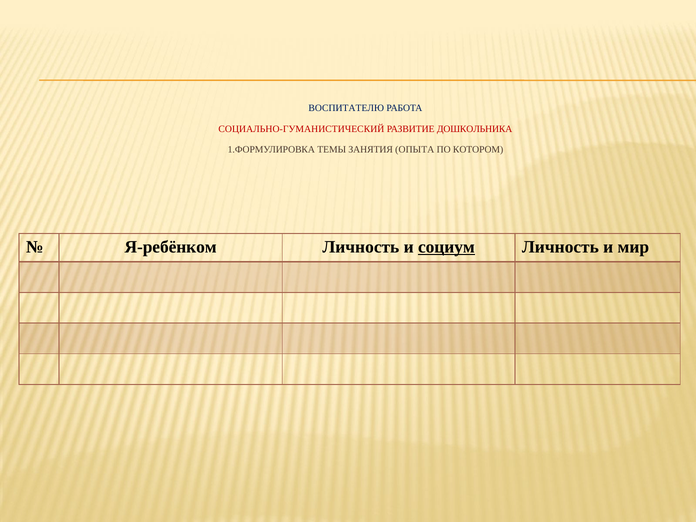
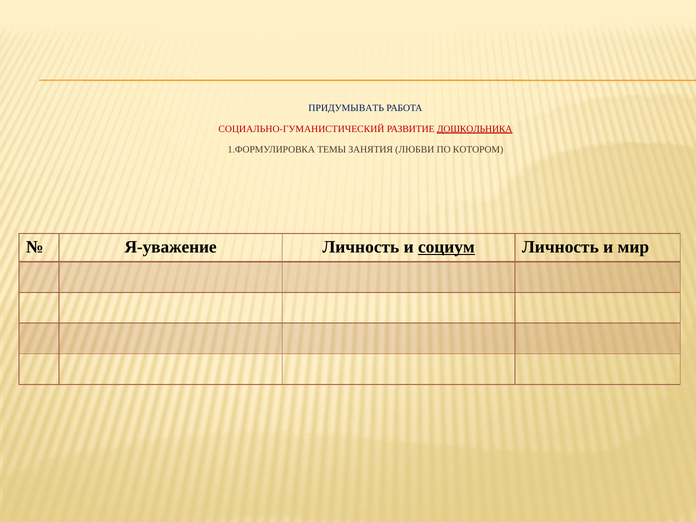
ВОСПИТАТЕЛЮ: ВОСПИТАТЕЛЮ -> ПРИДУМЫВАТЬ (346, 108)
ДОШКОЛЬНИКА underline: none -> present (475, 129)
ОПЫТА: ОПЫТА -> ЛЮБВИ (415, 150)
Я-ребёнком: Я-ребёнком -> Я-уважение (171, 247)
